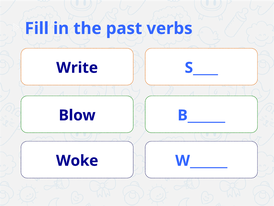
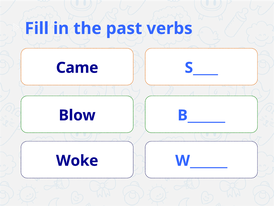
Write: Write -> Came (77, 68)
